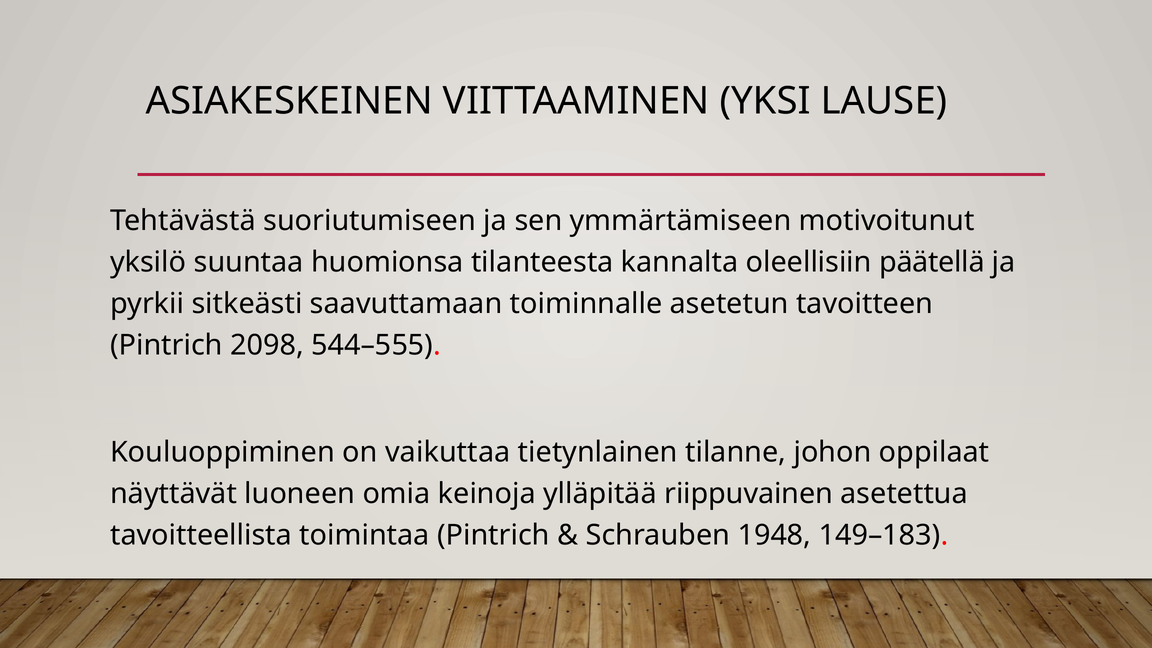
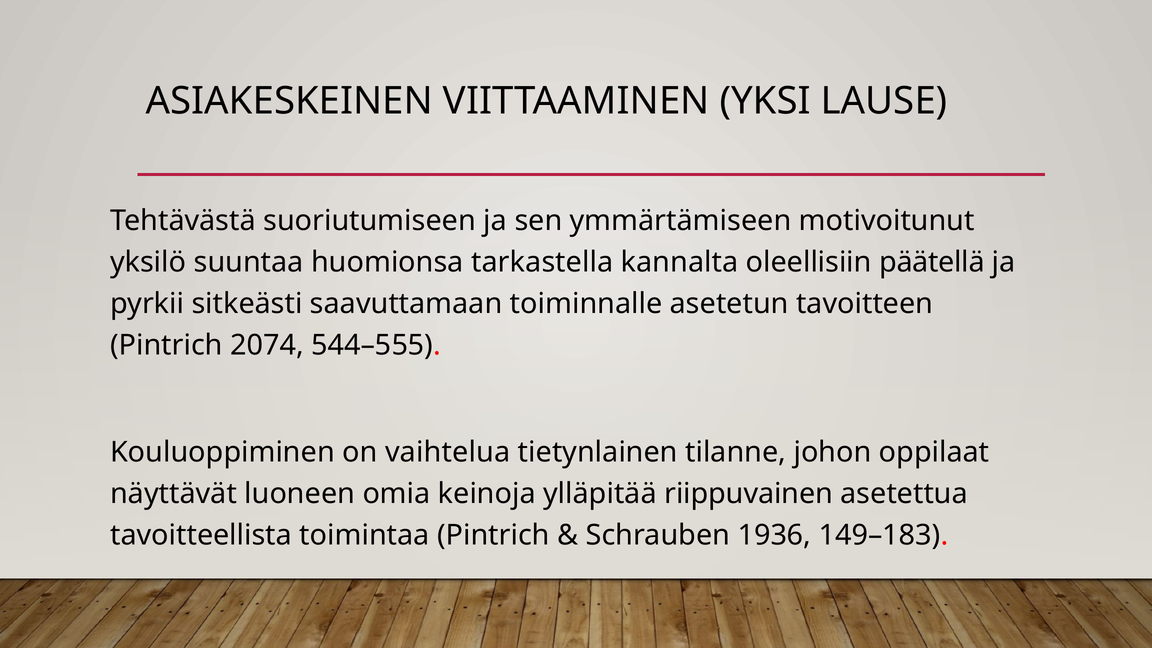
tilanteesta: tilanteesta -> tarkastella (542, 262)
2098: 2098 -> 2074 (267, 345)
vaikuttaa: vaikuttaa -> vaihtelua (448, 452)
1948: 1948 -> 1936 (774, 535)
